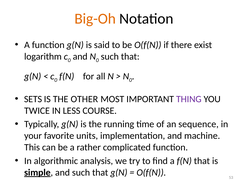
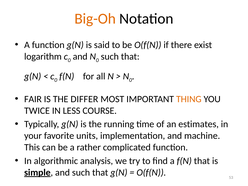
SETS: SETS -> FAIR (33, 99)
OTHER: OTHER -> DIFFER (84, 99)
THING colour: purple -> orange (189, 99)
sequence: sequence -> estimates (199, 124)
